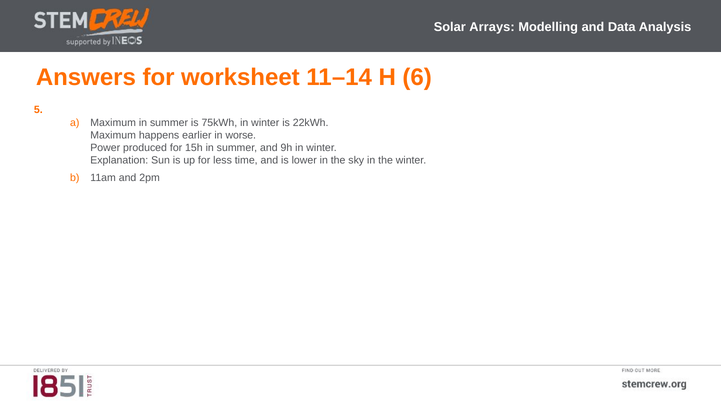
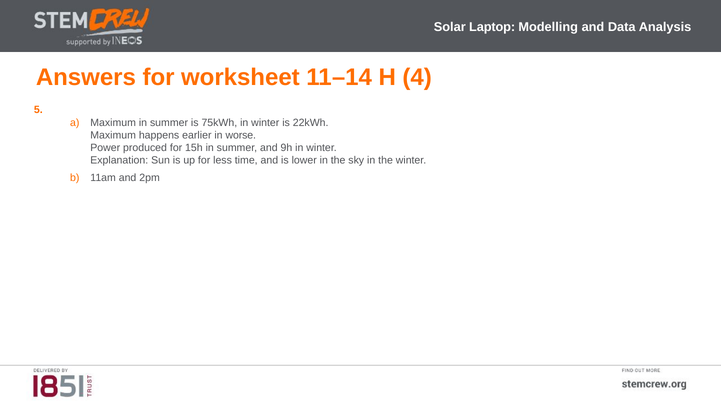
Arrays: Arrays -> Laptop (492, 27)
6: 6 -> 4 (417, 77)
